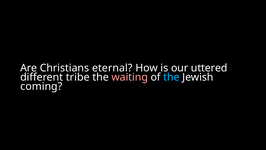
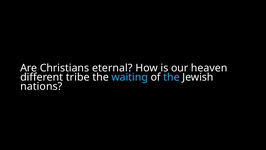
uttered: uttered -> heaven (209, 68)
waiting colour: pink -> light blue (130, 77)
coming: coming -> nations (41, 86)
